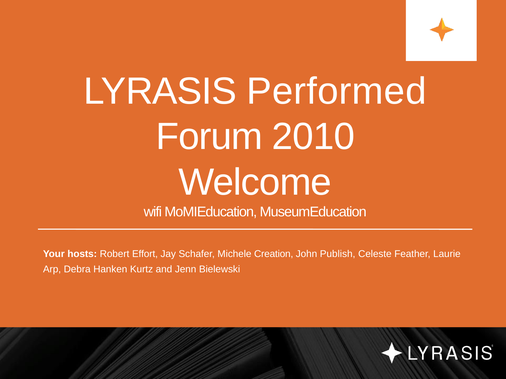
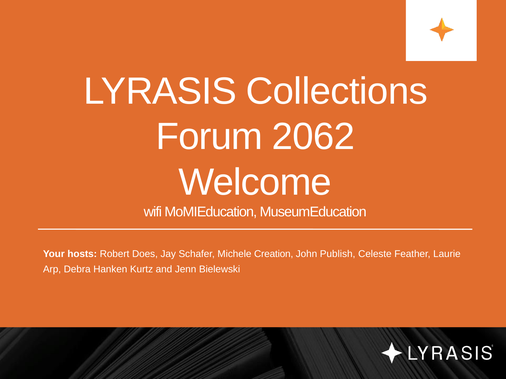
Performed: Performed -> Collections (337, 91)
2010: 2010 -> 2062 (313, 137)
Effort: Effort -> Does (145, 254)
